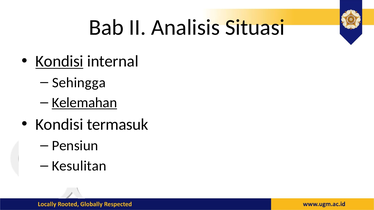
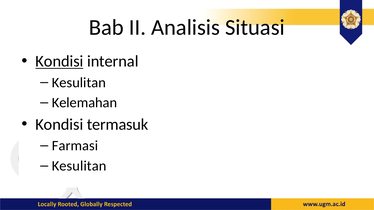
Sehingga: Sehingga -> Kesulitan (79, 83)
Kelemahan underline: present -> none (84, 103)
Pensiun: Pensiun -> Farmasi (75, 146)
